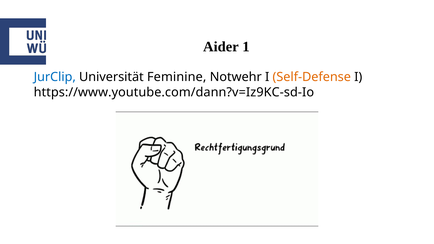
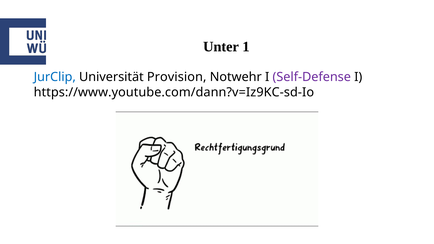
Aider: Aider -> Unter (221, 47)
Feminine: Feminine -> Provision (177, 77)
Self-Defense colour: orange -> purple (312, 77)
